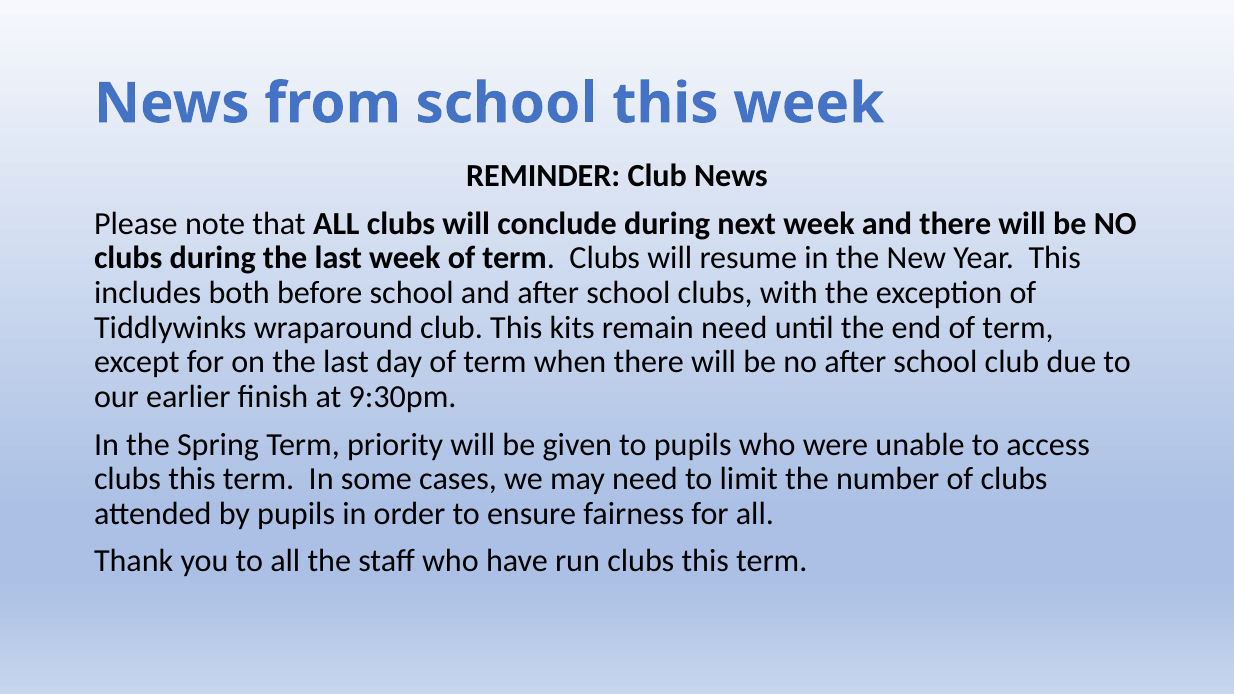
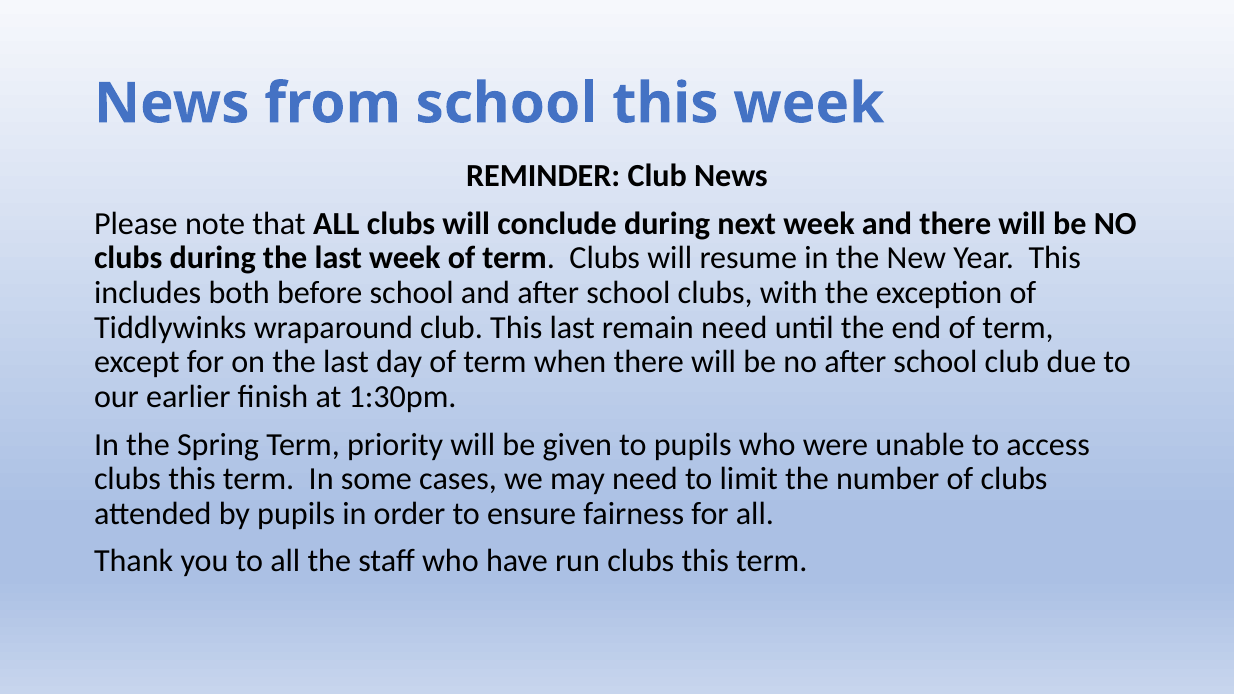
This kits: kits -> last (572, 328)
9:30pm: 9:30pm -> 1:30pm (403, 397)
